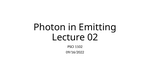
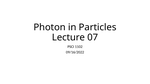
Emitting: Emitting -> Particles (98, 27)
02: 02 -> 07 (93, 37)
